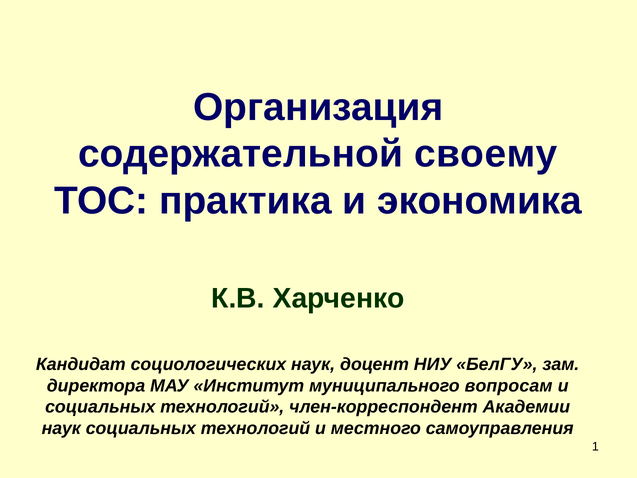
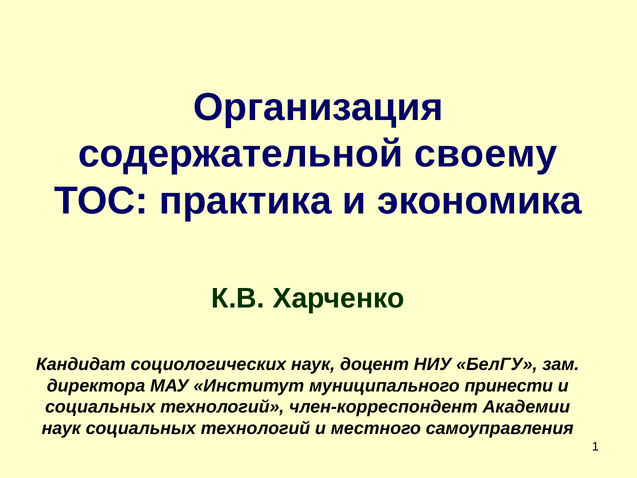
вопросам: вопросам -> принести (509, 385)
